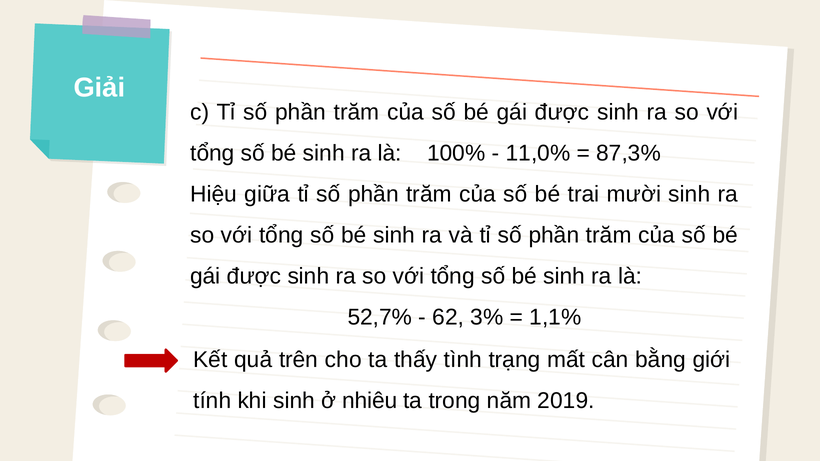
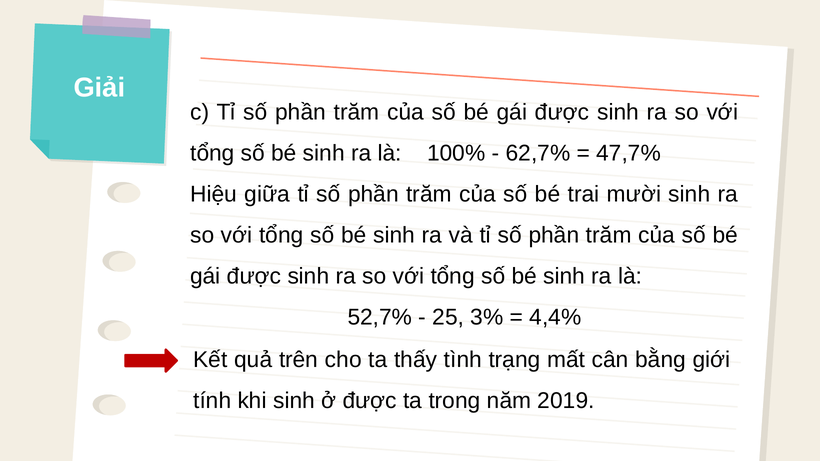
11,0%: 11,0% -> 62,7% (538, 153)
87,3%: 87,3% -> 47,7% (629, 153)
62: 62 -> 25 (448, 317)
1,1%: 1,1% -> 4,4% (555, 317)
ở nhiêu: nhiêu -> được (370, 401)
